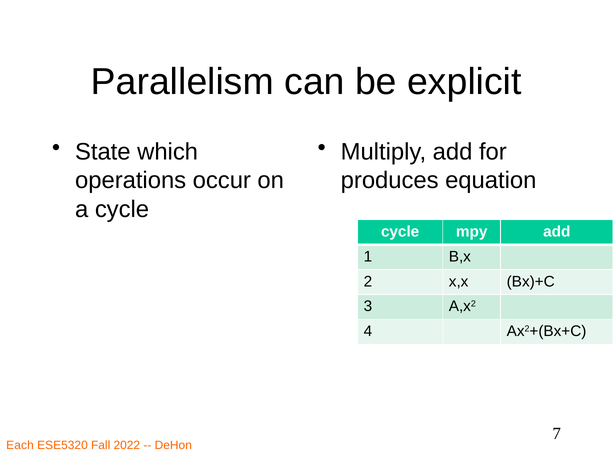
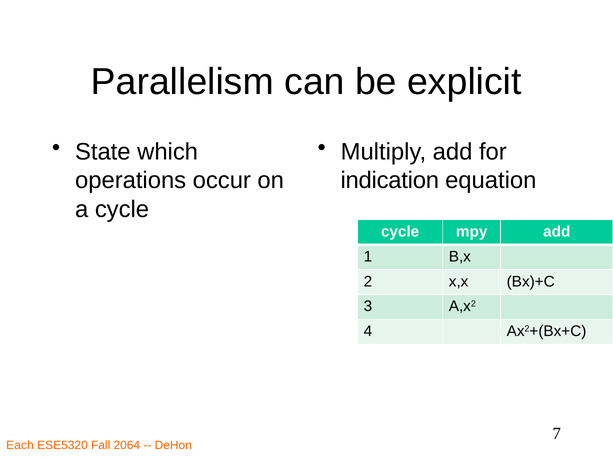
produces: produces -> indication (390, 180)
2022: 2022 -> 2064 (127, 445)
